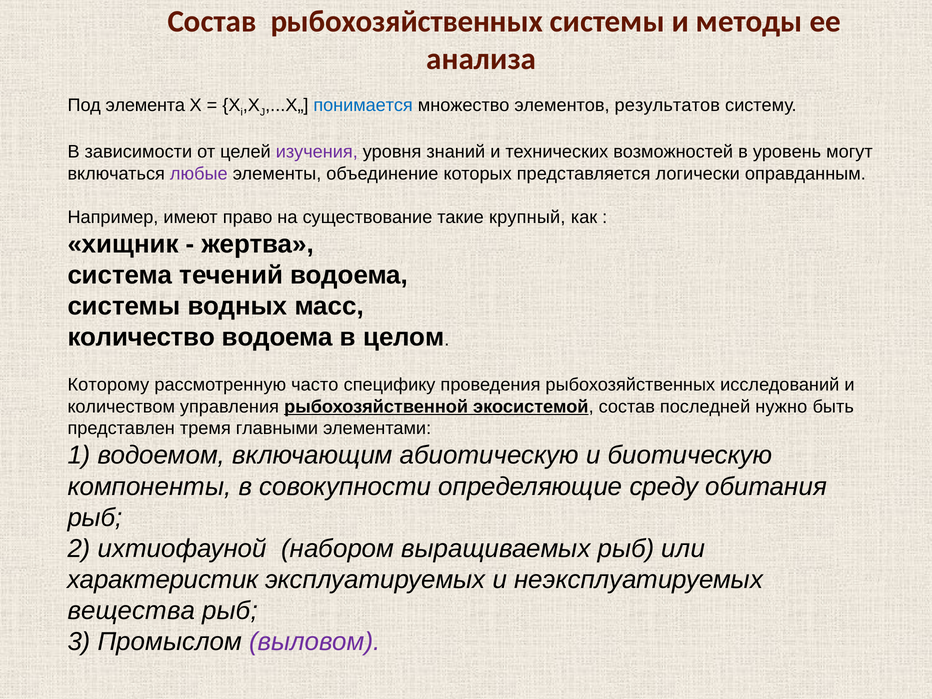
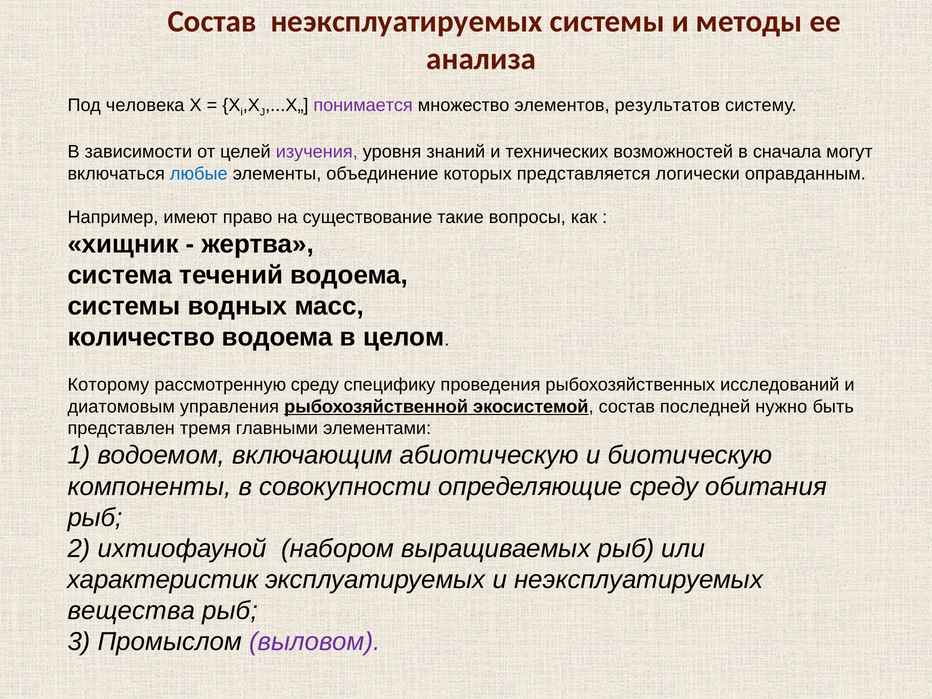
Состав рыбохозяйственных: рыбохозяйственных -> неэксплуатируемых (407, 22)
элемента: элемента -> человека (145, 105)
понимается colour: blue -> purple (363, 105)
уровень: уровень -> сначала (787, 152)
любые colour: purple -> blue (199, 174)
крупный: крупный -> вопросы (527, 217)
рассмотренную часто: часто -> среду (315, 385)
количеством: количеством -> диатомовым (121, 407)
